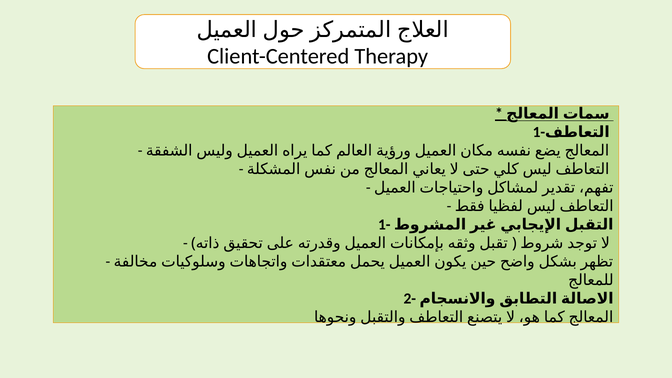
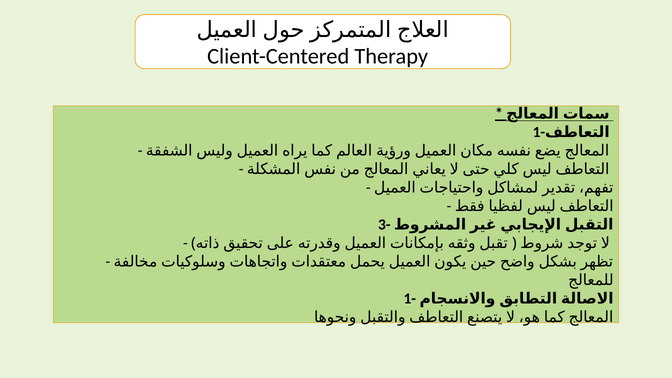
1-: 1- -> 3- (384, 225)
2-: 2- -> 1- (410, 299)
